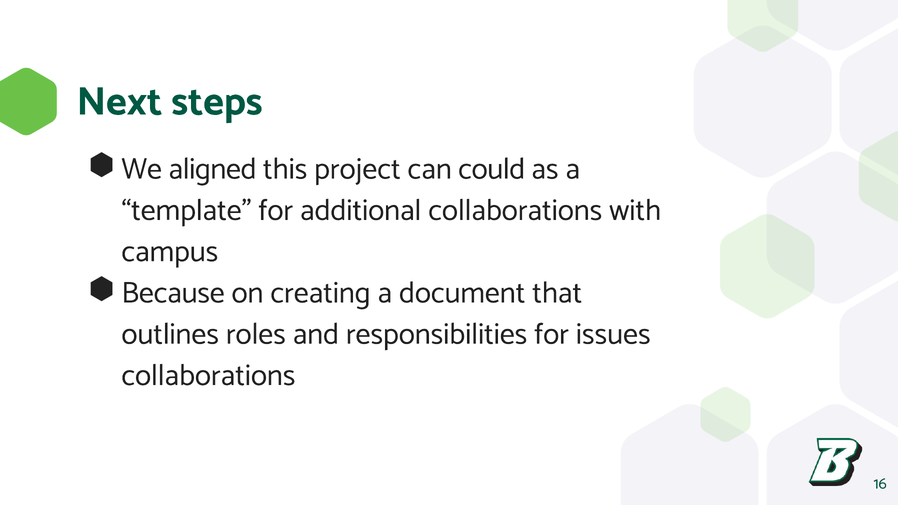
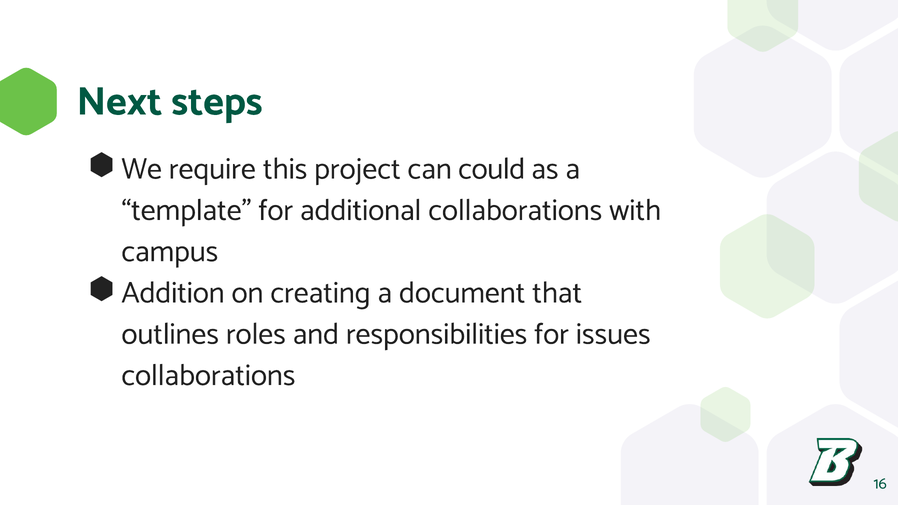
aligned: aligned -> require (212, 169)
Because: Because -> Addition (173, 293)
